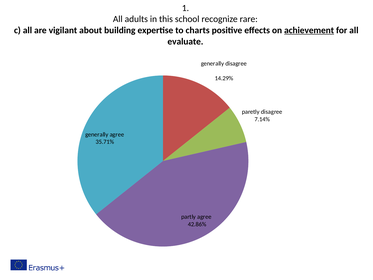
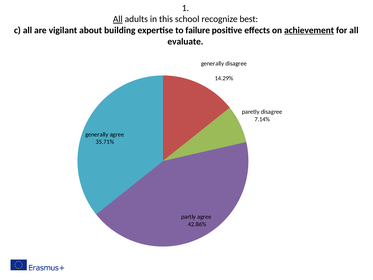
All underline: none -> present (118, 19)
rare: rare -> best (249, 19)
charts: charts -> failure (198, 30)
